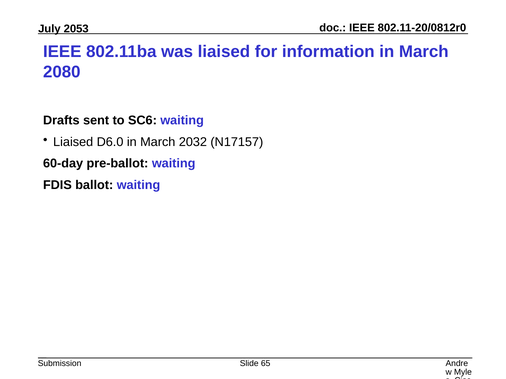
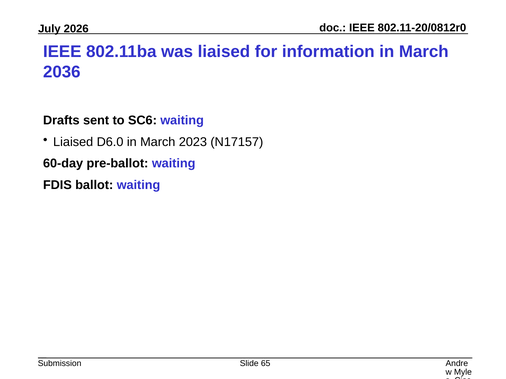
2053: 2053 -> 2026 (76, 29)
2080: 2080 -> 2036 (62, 72)
2032: 2032 -> 2023 (193, 142)
